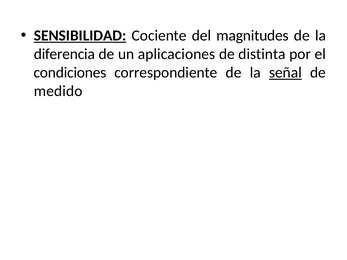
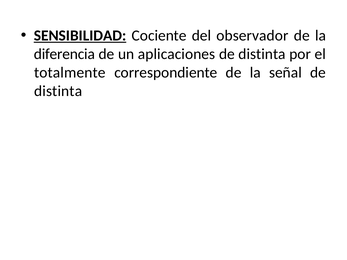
magnitudes: magnitudes -> observador (252, 36)
condiciones: condiciones -> totalmente (70, 73)
señal underline: present -> none (285, 73)
medido: medido -> distinta (58, 91)
